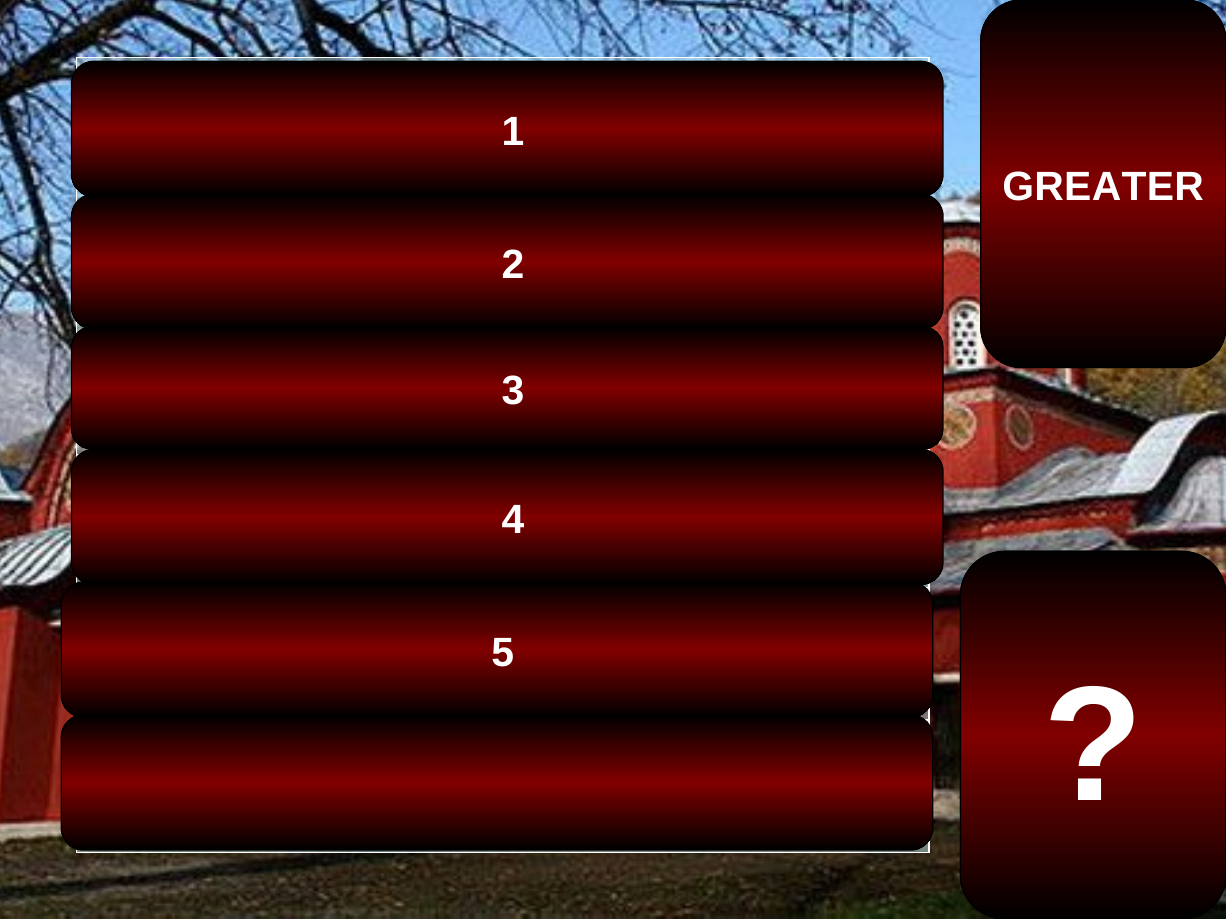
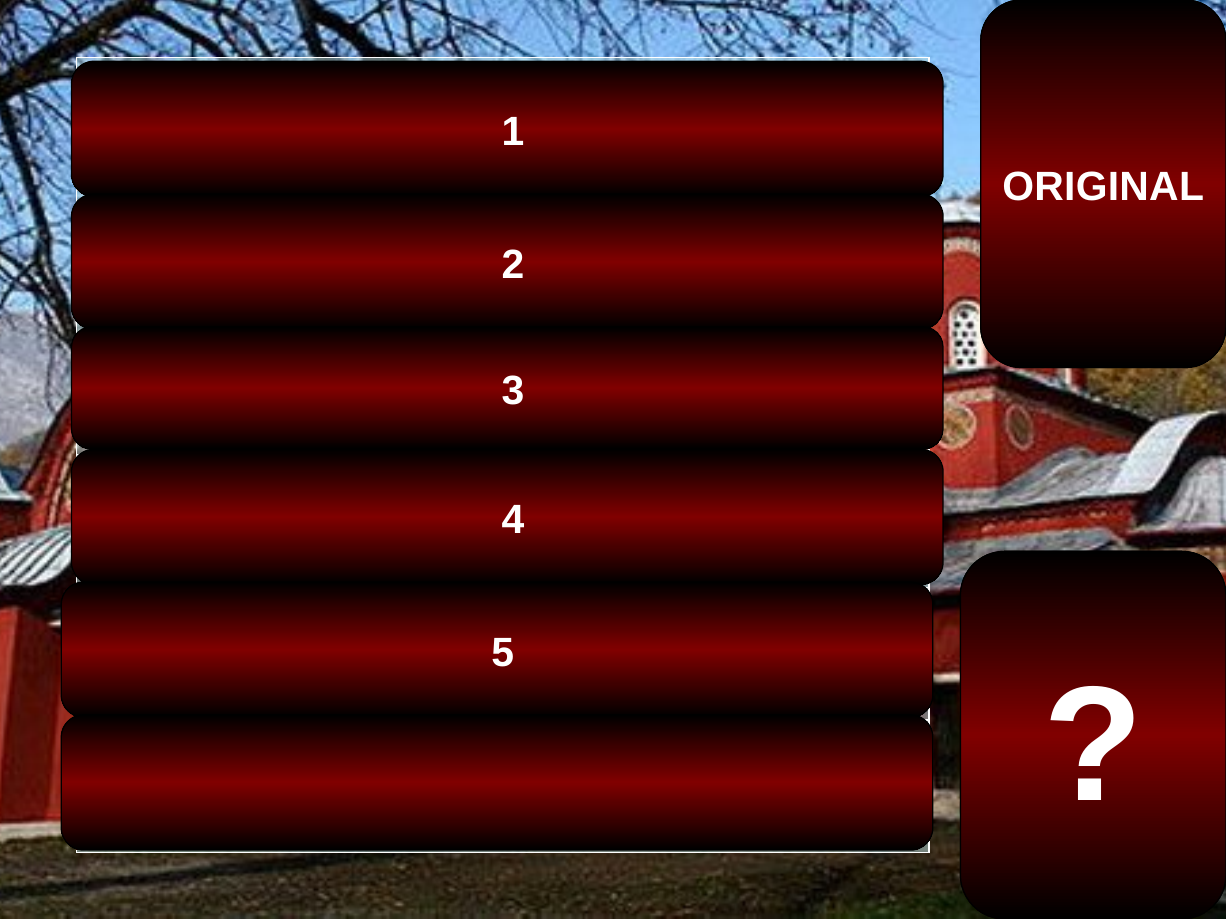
GREATER: GREATER -> ORIGINAL (1103, 187)
